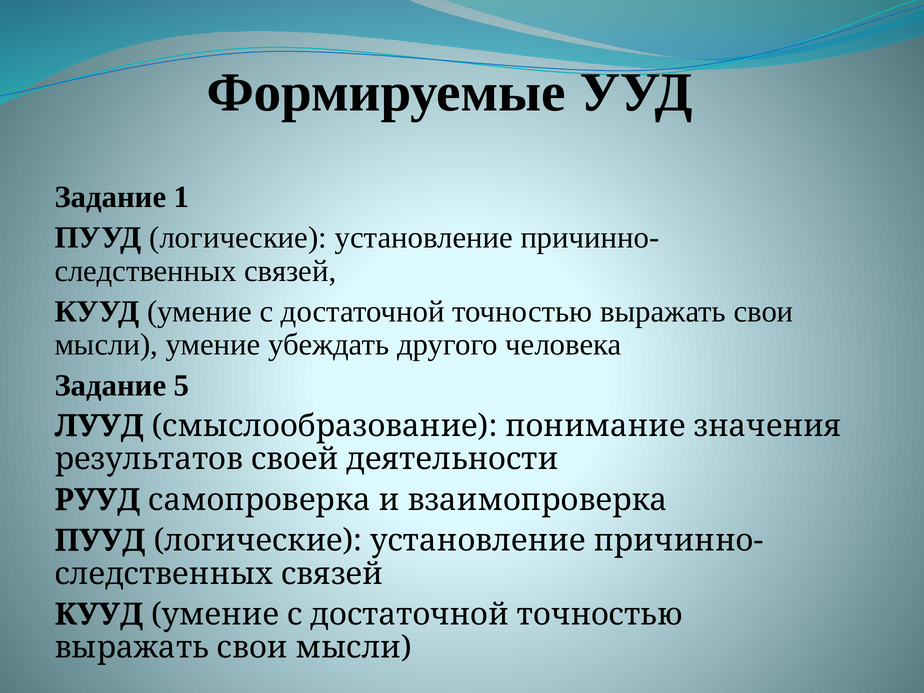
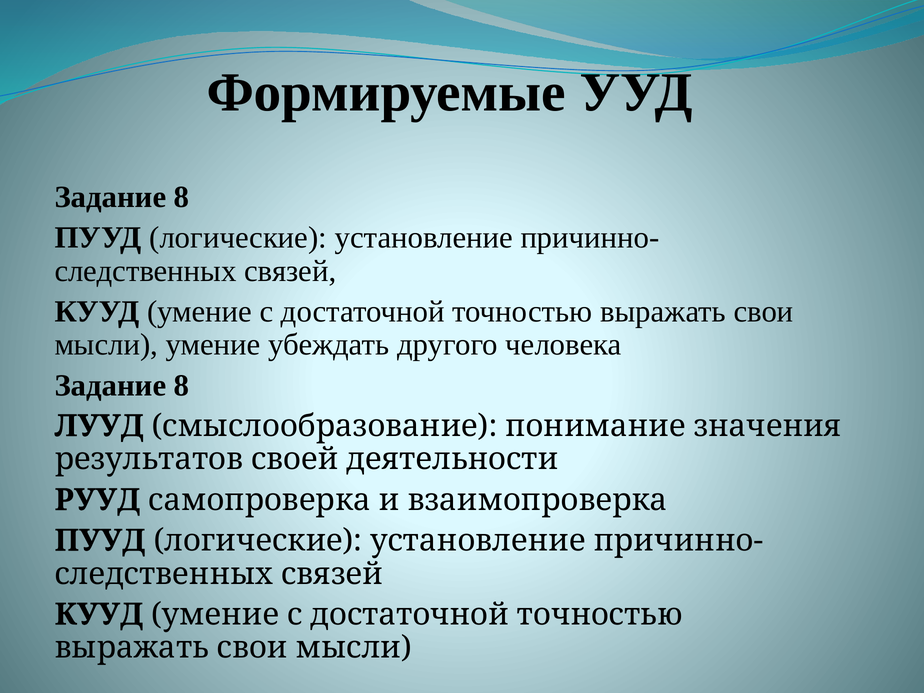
1: 1 -> 8 (182, 197)
5: 5 -> 8 (182, 385)
